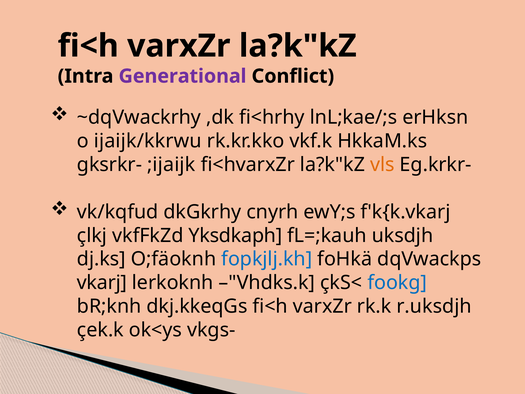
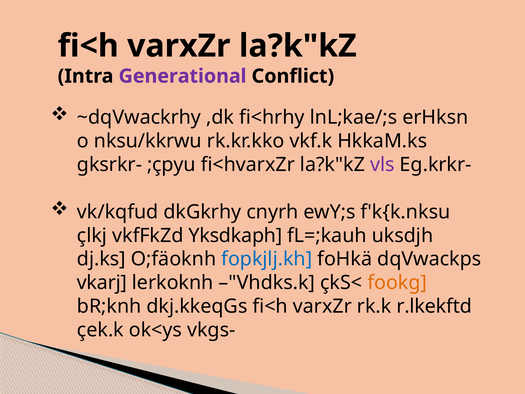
ijaijk/kkrwu: ijaijk/kkrwu -> nksu/kkrwu (148, 141)
;ijaijk: ;ijaijk -> ;çpyu (171, 164)
vls colour: orange -> purple (382, 164)
f'k{k.vkarj: f'k{k.vkarj -> f'k{k.nksu (406, 212)
fookg colour: blue -> orange (397, 283)
r.uksdjh: r.uksdjh -> r.lkekftd (434, 306)
